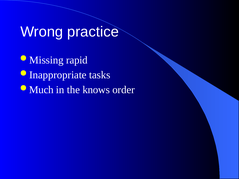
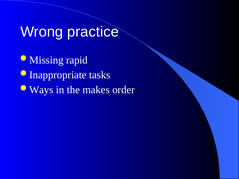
Much: Much -> Ways (41, 90)
knows: knows -> makes (96, 90)
